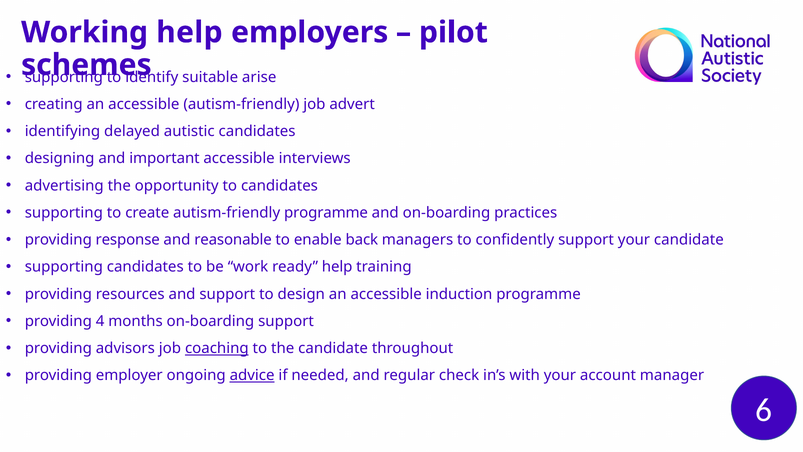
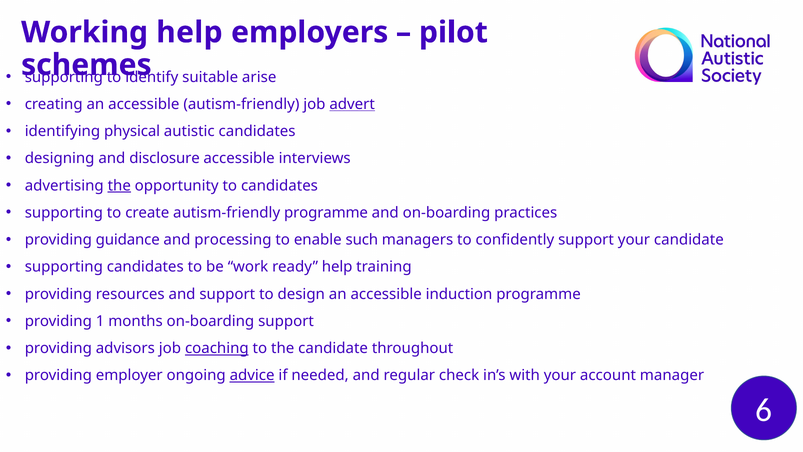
advert underline: none -> present (352, 104)
delayed: delayed -> physical (132, 131)
important: important -> disclosure (165, 158)
the underline: none -> present (119, 185)
response: response -> guidance (128, 240)
reasonable: reasonable -> processing (233, 240)
back: back -> such (362, 240)
4: 4 -> 1 (100, 321)
